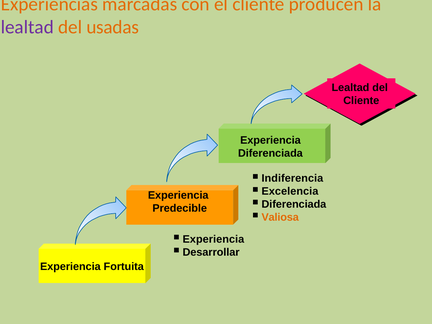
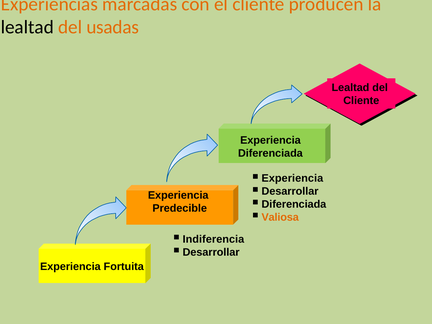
lealtad colour: purple -> black (27, 27)
Indiferencia: Indiferencia -> Experiencia (292, 178)
Excelencia: Excelencia -> Desarrollar (290, 191)
Experiencia: Experiencia -> Indiferencia (213, 239)
